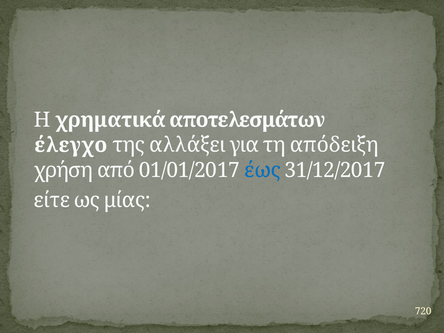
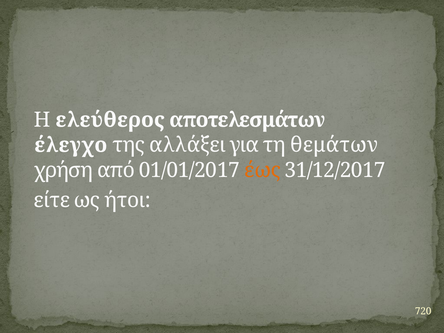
χρηματικά: χρηματικά -> ελεύθερος (110, 120)
απόδειξη: απόδειξη -> θεμάτων (334, 145)
έως colour: blue -> orange (263, 170)
μίας: μίας -> ήτοι (127, 200)
